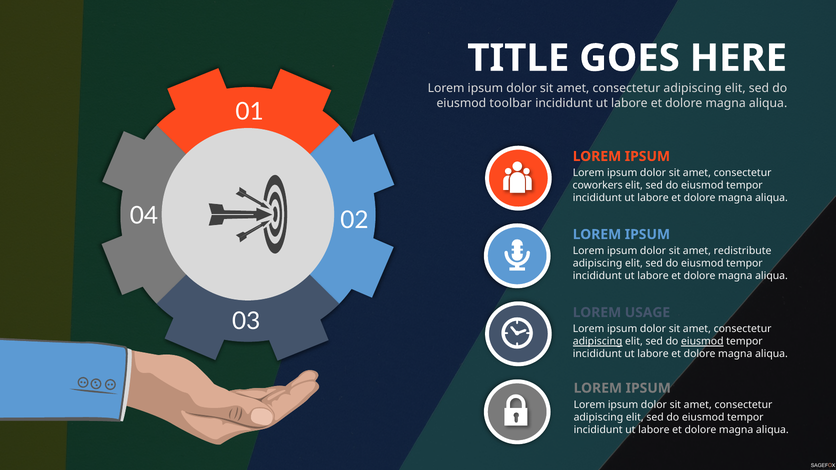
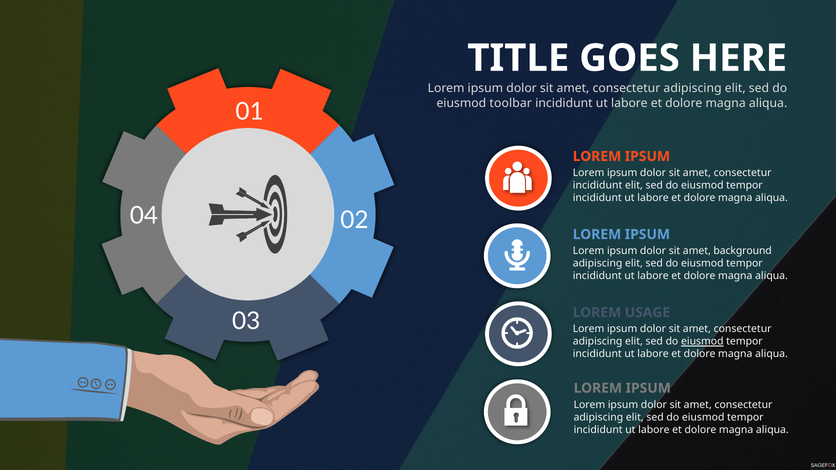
coworkers: coworkers -> incididunt (598, 185)
redistribute: redistribute -> background (743, 251)
adipiscing underline: present -> none (598, 342)
